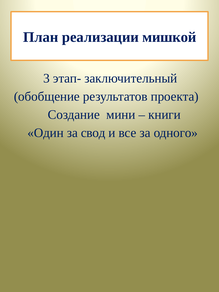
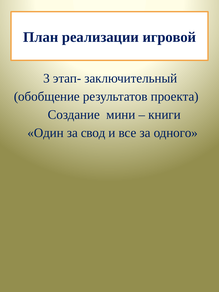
мишкой: мишкой -> игровой (169, 37)
